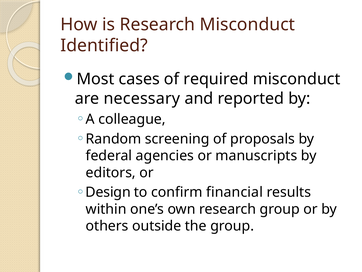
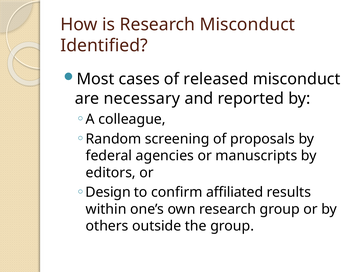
required: required -> released (216, 79)
financial: financial -> affiliated (235, 192)
